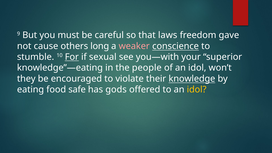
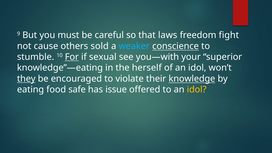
gave: gave -> fight (229, 35)
long: long -> sold (100, 46)
weaker colour: pink -> light blue (134, 46)
people: people -> herself (147, 68)
they underline: none -> present (26, 79)
gods: gods -> issue (116, 90)
